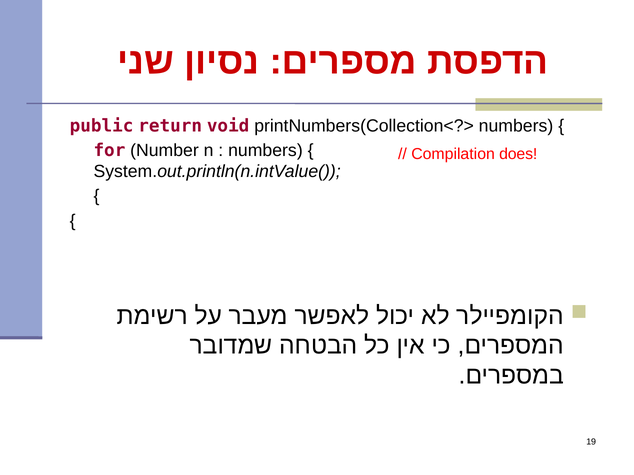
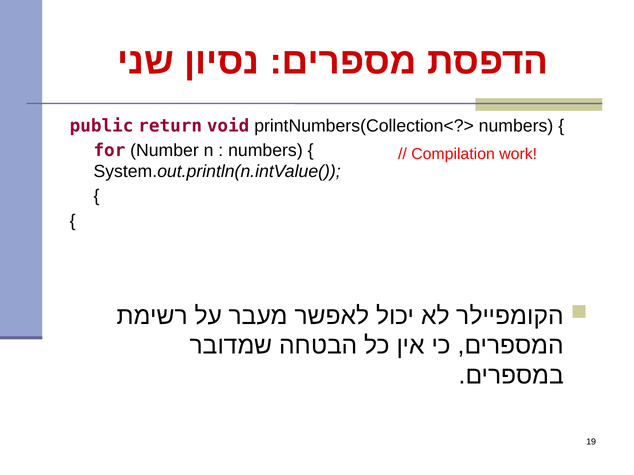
does: does -> work (518, 154)
